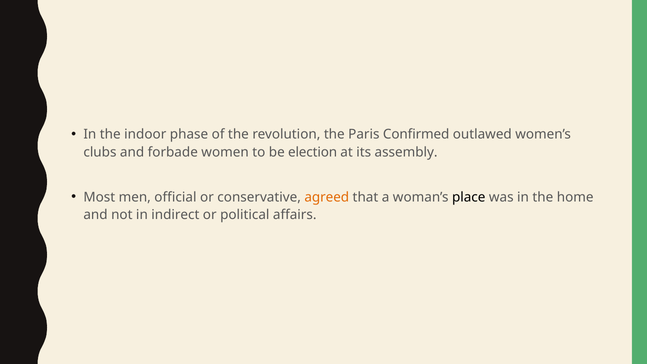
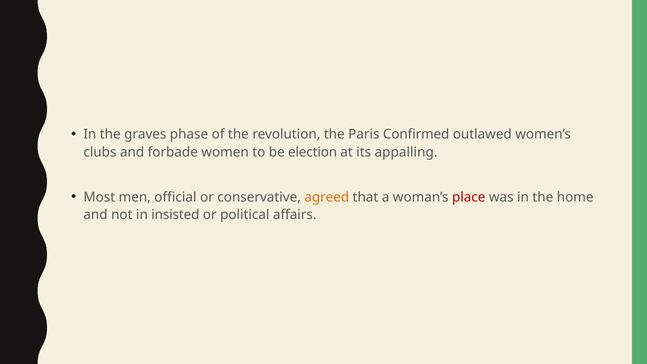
indoor: indoor -> graves (145, 134)
assembly: assembly -> appalling (406, 152)
place colour: black -> red (469, 197)
indirect: indirect -> insisted (175, 215)
